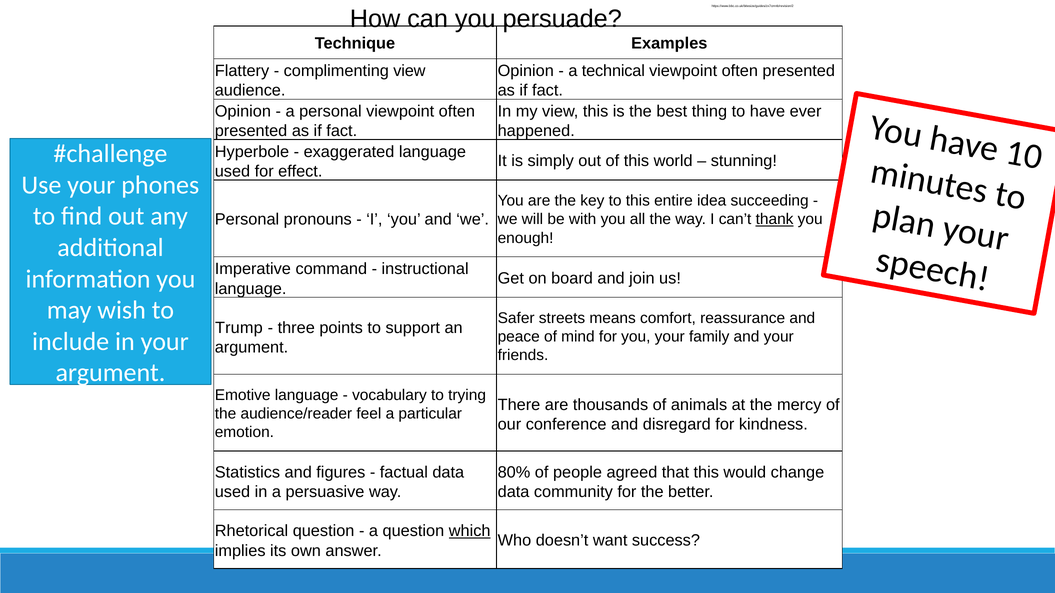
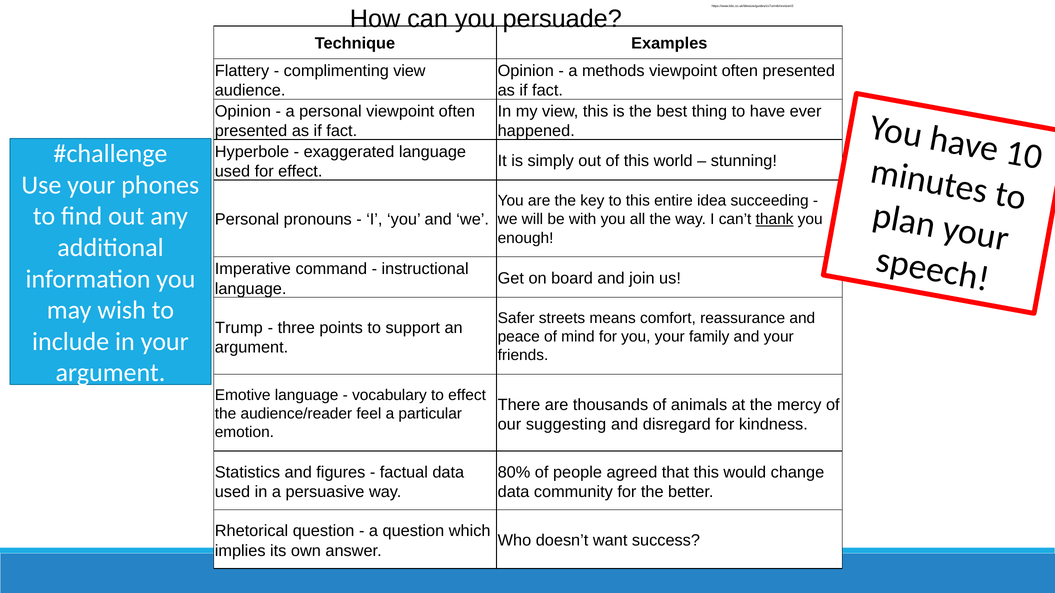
technical: technical -> methods (613, 71)
to trying: trying -> effect (467, 395)
conference: conference -> suggesting (566, 425)
which underline: present -> none (470, 531)
